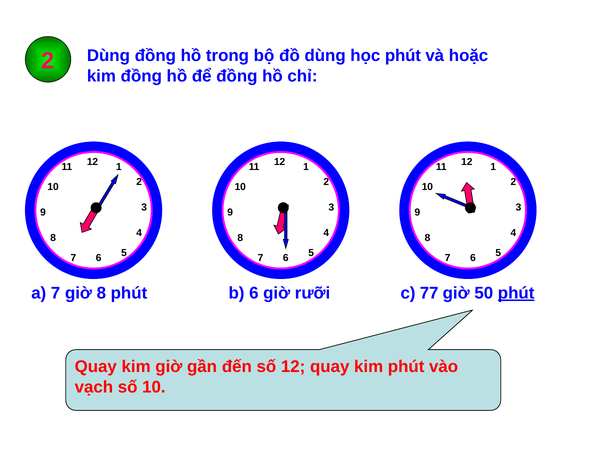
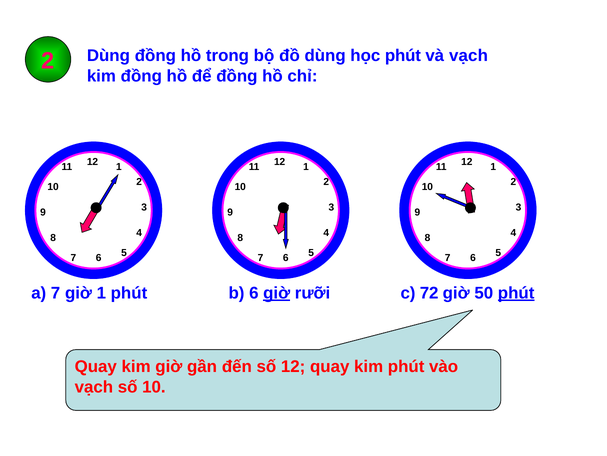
và hoặc: hoặc -> vạch (468, 56)
giờ 8: 8 -> 1 (101, 293)
giờ underline: none -> present (277, 293)
77: 77 -> 72 (429, 293)
